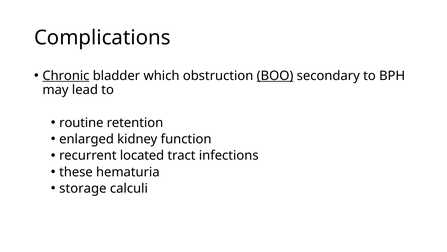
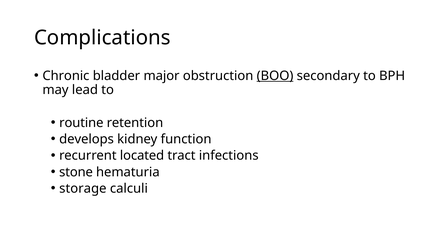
Chronic underline: present -> none (66, 76)
which: which -> major (162, 76)
enlarged: enlarged -> develops (87, 139)
these: these -> stone (76, 172)
